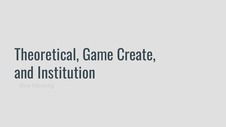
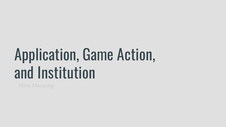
Theoretical: Theoretical -> Application (47, 56)
Create: Create -> Action (136, 56)
